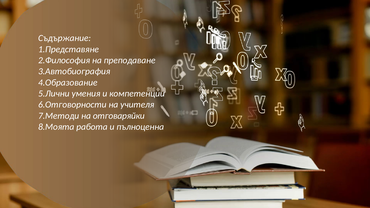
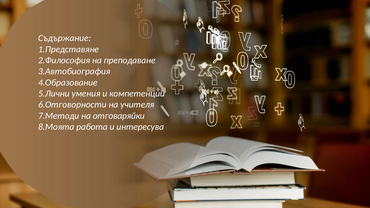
пълноценна: пълноценна -> интересува (140, 127)
